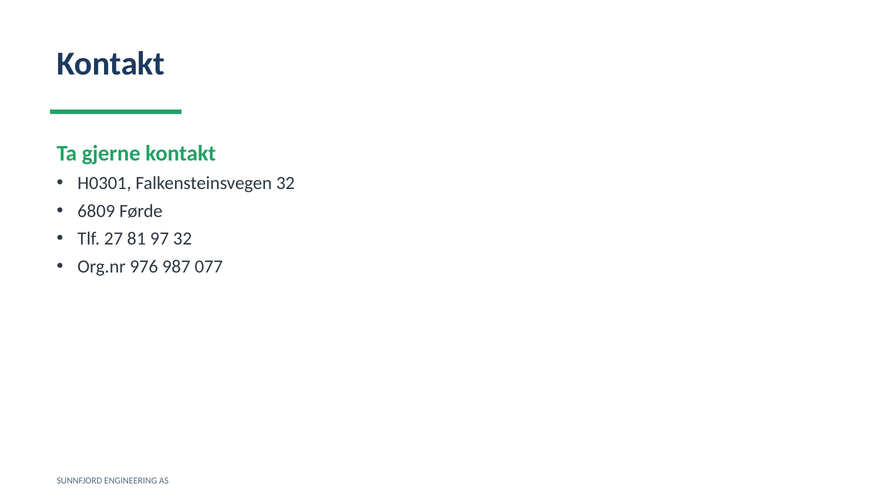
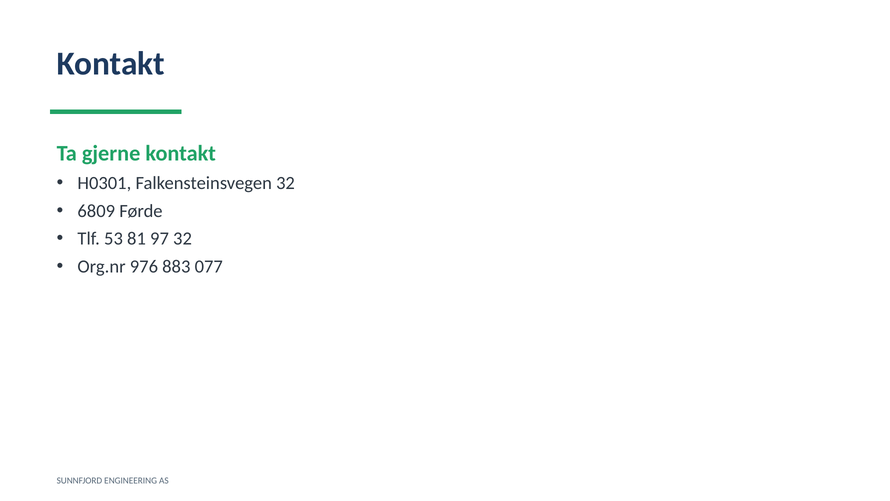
27: 27 -> 53 (113, 239)
987: 987 -> 883 (176, 266)
